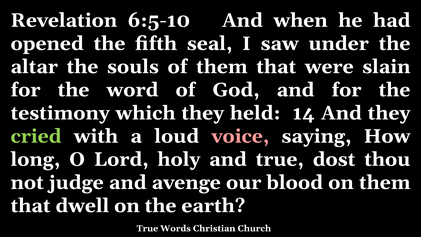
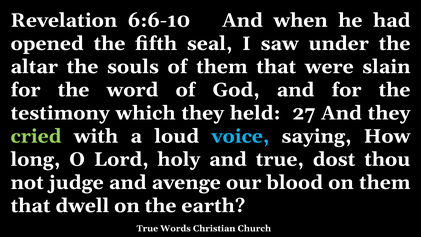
6:5-10: 6:5-10 -> 6:6-10 (159, 20)
14: 14 -> 27 (304, 113)
voice colour: pink -> light blue (240, 136)
